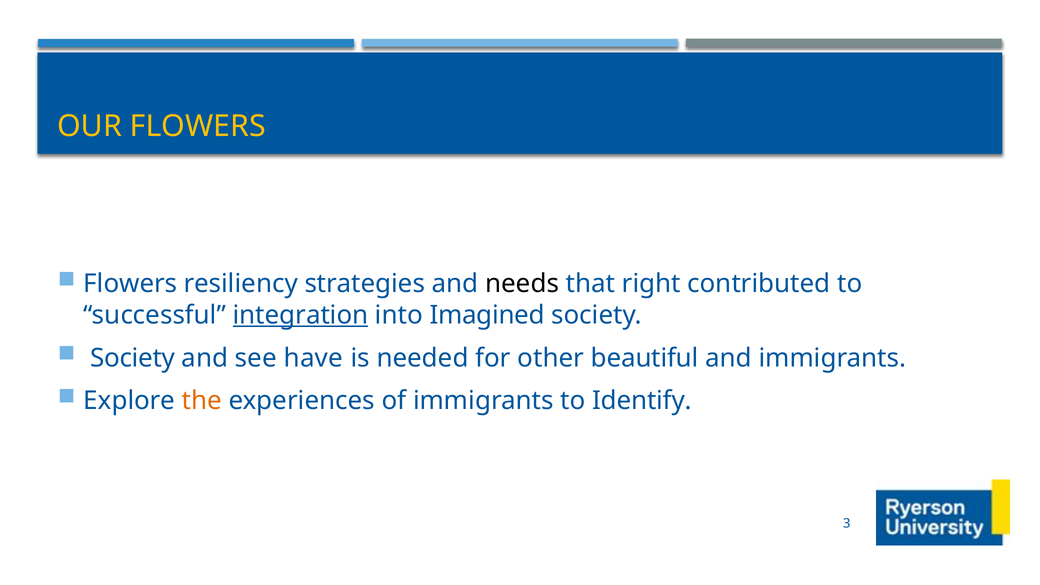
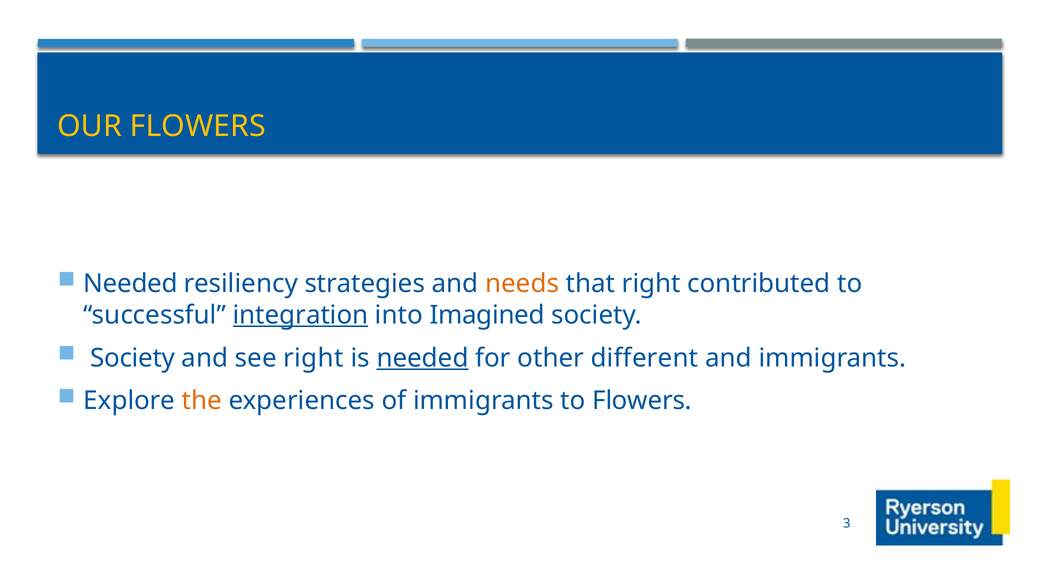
Flowers: Flowers -> Needed (130, 284)
needs colour: black -> orange (522, 284)
see have: have -> right (313, 358)
needed underline: none -> present (423, 358)
beautiful: beautiful -> different (645, 358)
to Identify: Identify -> Flowers (642, 401)
